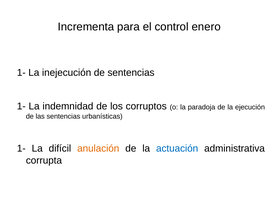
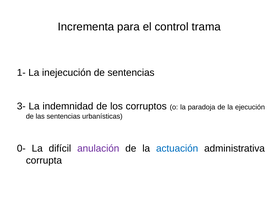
enero: enero -> trama (206, 27)
1-: 1- -> 3- (21, 106)
1-: 1- -> 0- (21, 148)
anulación colour: orange -> purple (98, 148)
